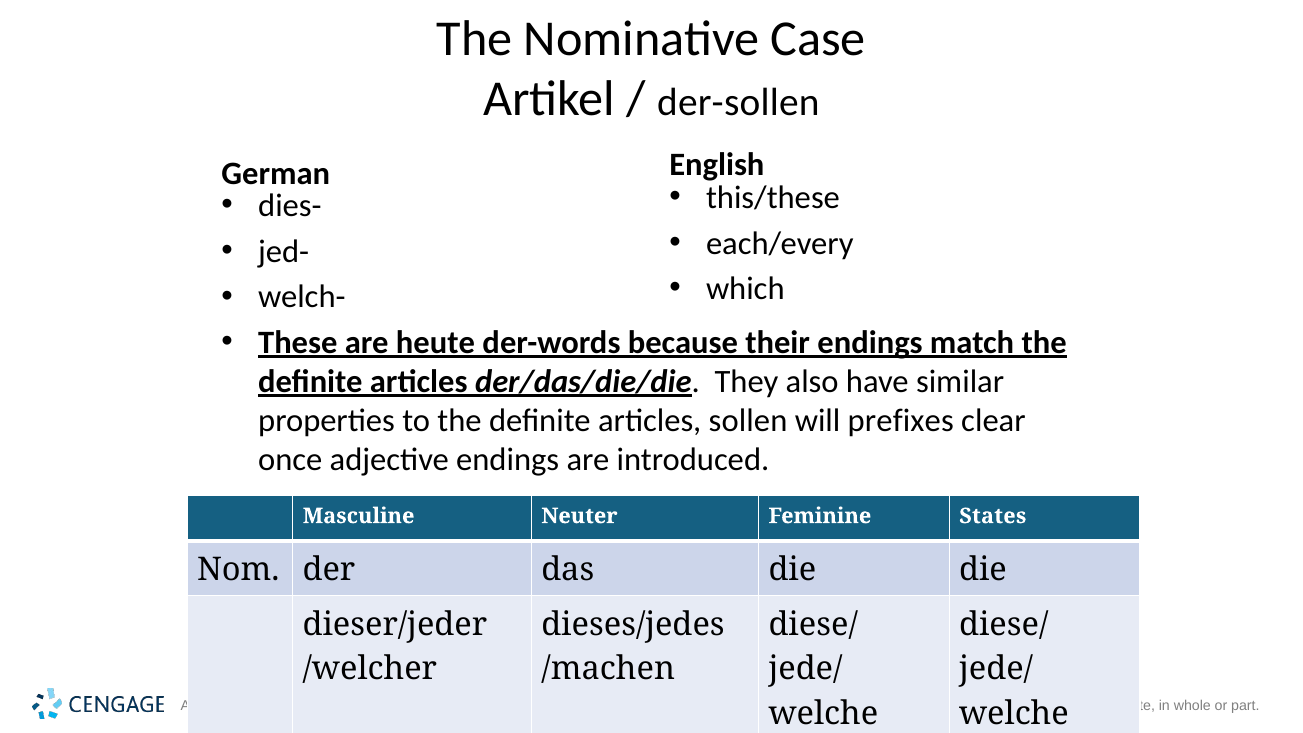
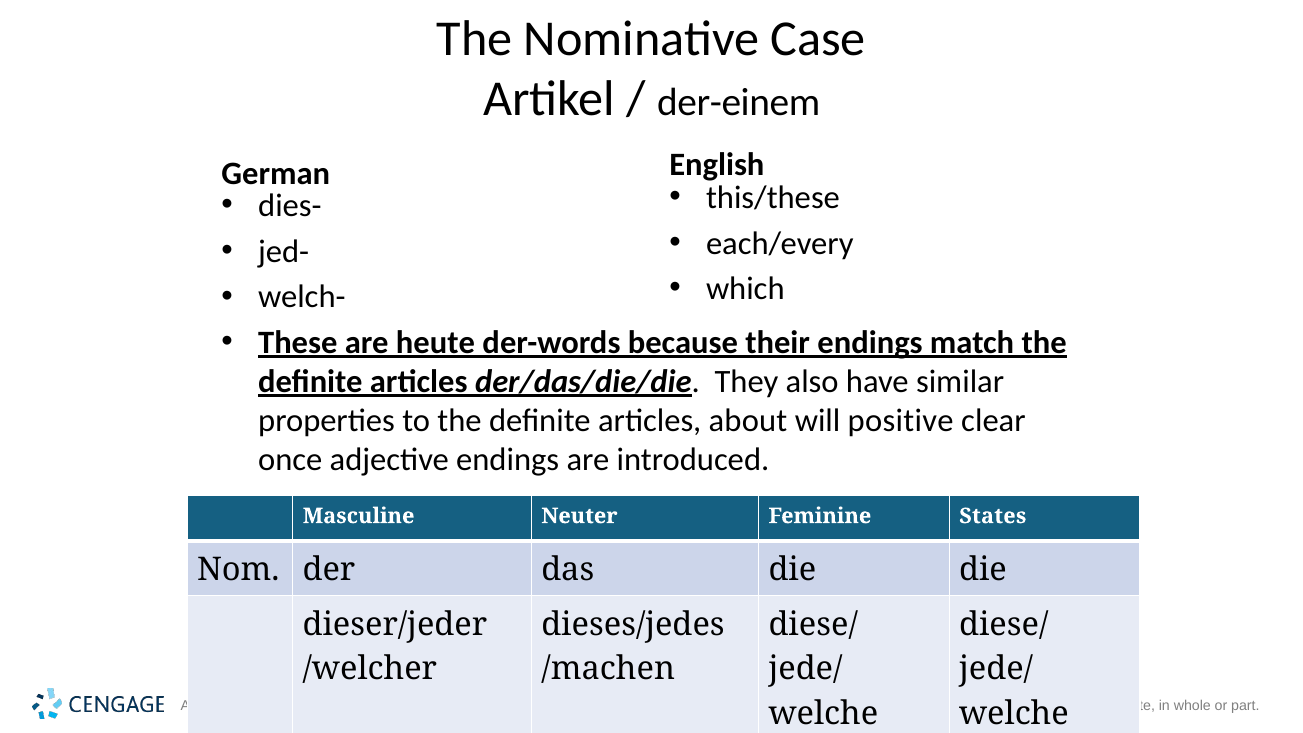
der-sollen: der-sollen -> der-einem (739, 102)
sollen: sollen -> about (748, 421)
prefixes: prefixes -> positive (901, 421)
